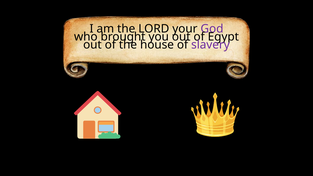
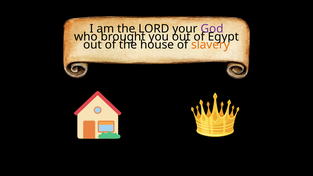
slavery colour: purple -> orange (210, 45)
